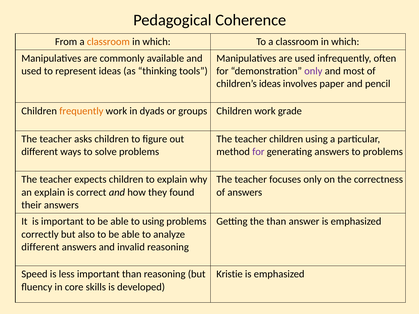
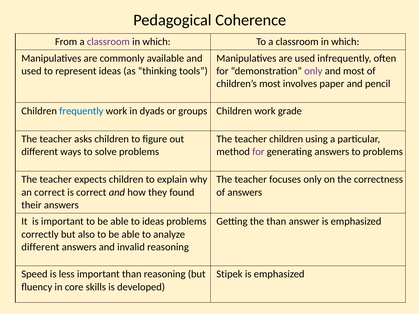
classroom colour: orange -> purple (108, 42)
children’s ideas: ideas -> most (270, 84)
frequently colour: orange -> blue (81, 111)
an explain: explain -> correct (50, 192)
to using: using -> ideas (153, 222)
Kristie: Kristie -> Stipek (229, 274)
